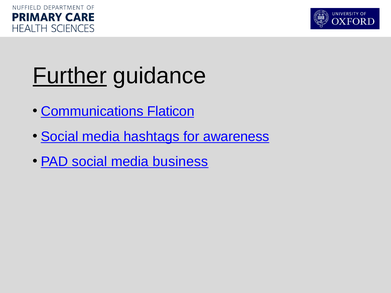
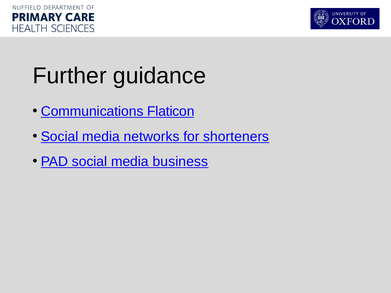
Further underline: present -> none (70, 76)
hashtags: hashtags -> networks (152, 137)
awareness: awareness -> shorteners (236, 137)
